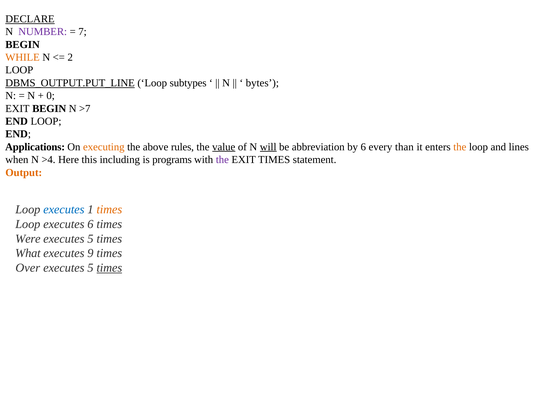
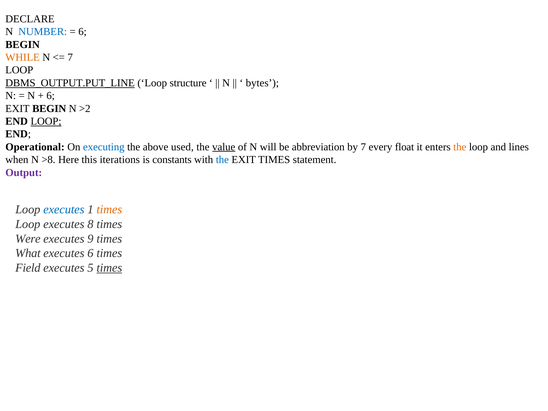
DECLARE underline: present -> none (30, 19)
NUMBER colour: purple -> blue (43, 32)
7: 7 -> 6 (83, 32)
2: 2 -> 7 (70, 57)
subtypes: subtypes -> structure (188, 83)
0: 0 -> 6 (51, 96)
>7: >7 -> >2 (85, 109)
LOOP underline: none -> present (46, 121)
Applications: Applications -> Operational (35, 147)
executing colour: orange -> blue (104, 147)
rules: rules -> used (182, 147)
will underline: present -> none (268, 147)
by 6: 6 -> 7 (363, 147)
than: than -> float (405, 147)
>4: >4 -> >8 (48, 160)
including: including -> iterations (120, 160)
programs: programs -> constants (172, 160)
the colour: purple -> blue (222, 160)
Output colour: orange -> purple (24, 172)
executes 6: 6 -> 8 (90, 224)
5: 5 -> 9 (90, 239)
executes 9: 9 -> 6 (90, 253)
Over: Over -> Field (28, 268)
